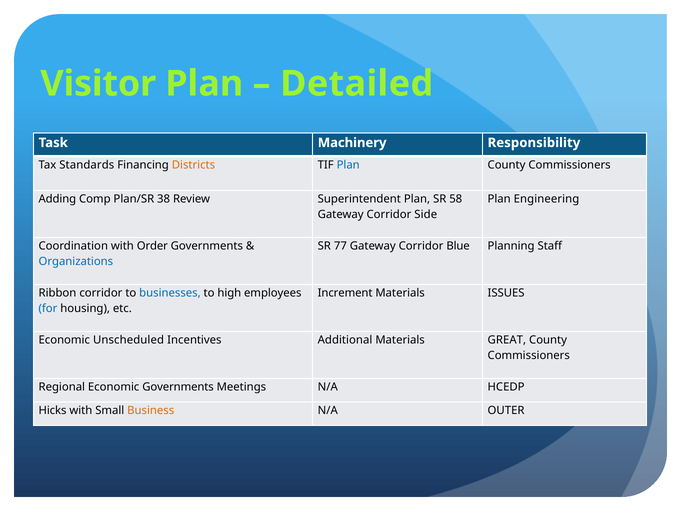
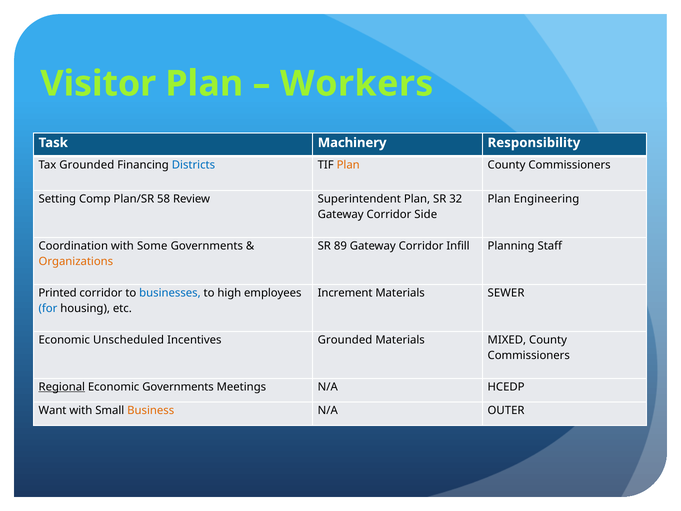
Detailed: Detailed -> Workers (357, 84)
Tax Standards: Standards -> Grounded (87, 165)
Districts colour: orange -> blue (193, 165)
Plan colour: blue -> orange (348, 165)
Adding: Adding -> Setting (57, 199)
38: 38 -> 58 (164, 199)
58: 58 -> 32 (456, 199)
Order: Order -> Some (152, 246)
77: 77 -> 89 (340, 246)
Blue: Blue -> Infill (458, 246)
Organizations colour: blue -> orange (76, 261)
Ribbon: Ribbon -> Printed (58, 293)
ISSUES: ISSUES -> SEWER (506, 293)
Incentives Additional: Additional -> Grounded (345, 340)
GREAT: GREAT -> MIXED (507, 340)
Regional underline: none -> present (62, 387)
Hicks: Hicks -> Want (53, 410)
